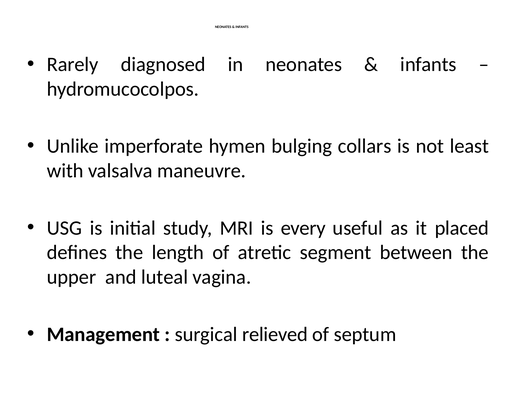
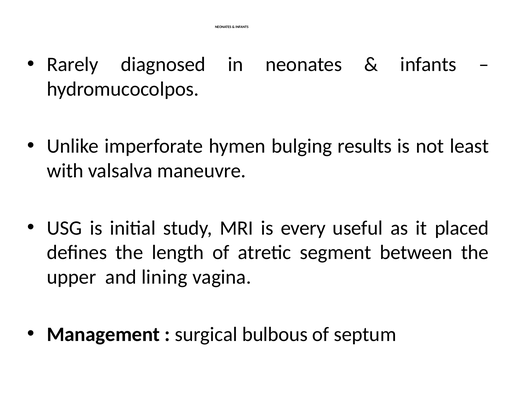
collars: collars -> results (365, 146)
luteal: luteal -> lining (164, 277)
relieved: relieved -> bulbous (275, 334)
